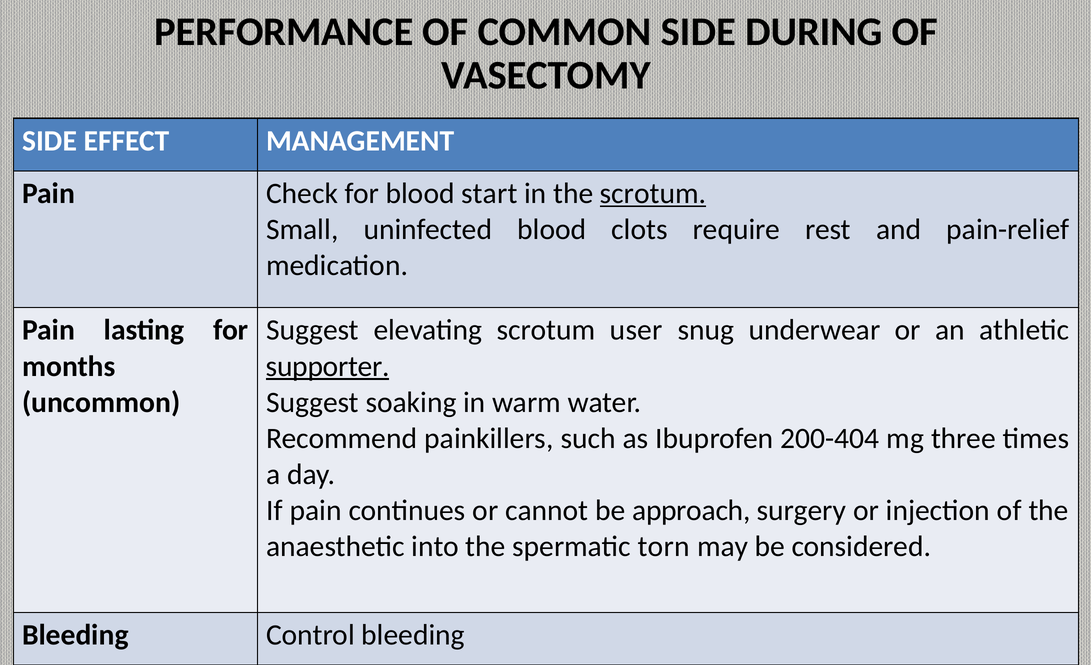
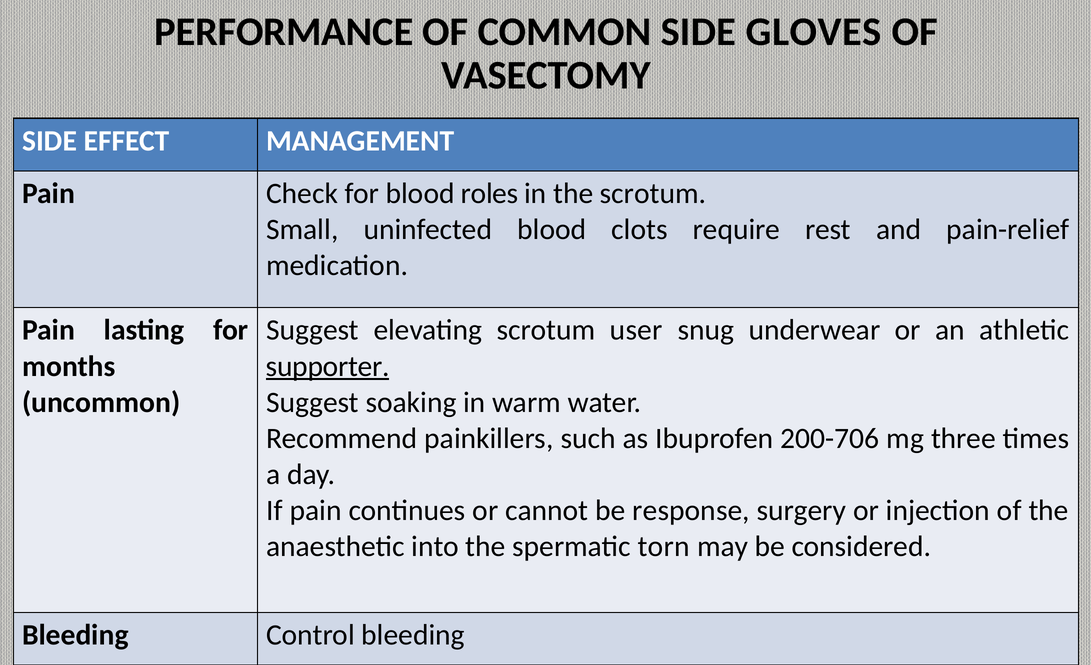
DURING: DURING -> GLOVES (814, 32)
start: start -> roles (490, 194)
scrotum underline: present -> none (653, 194)
200-404: 200-404 -> 200-706 (830, 439)
approach: approach -> response (691, 511)
